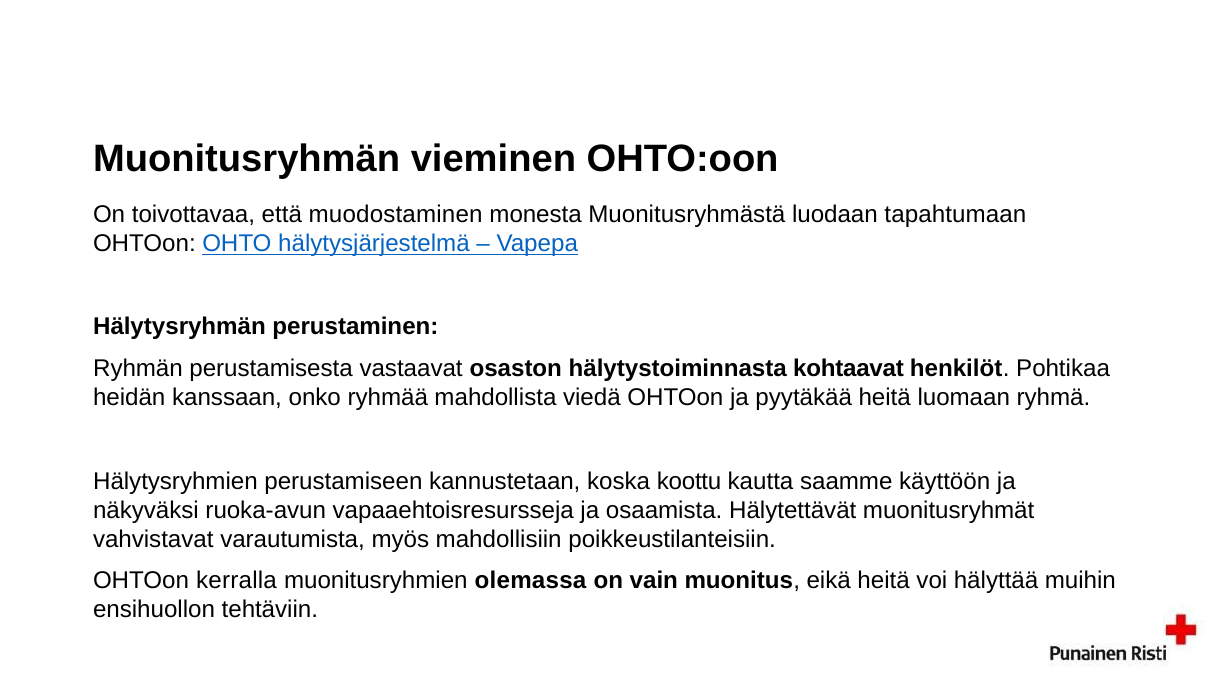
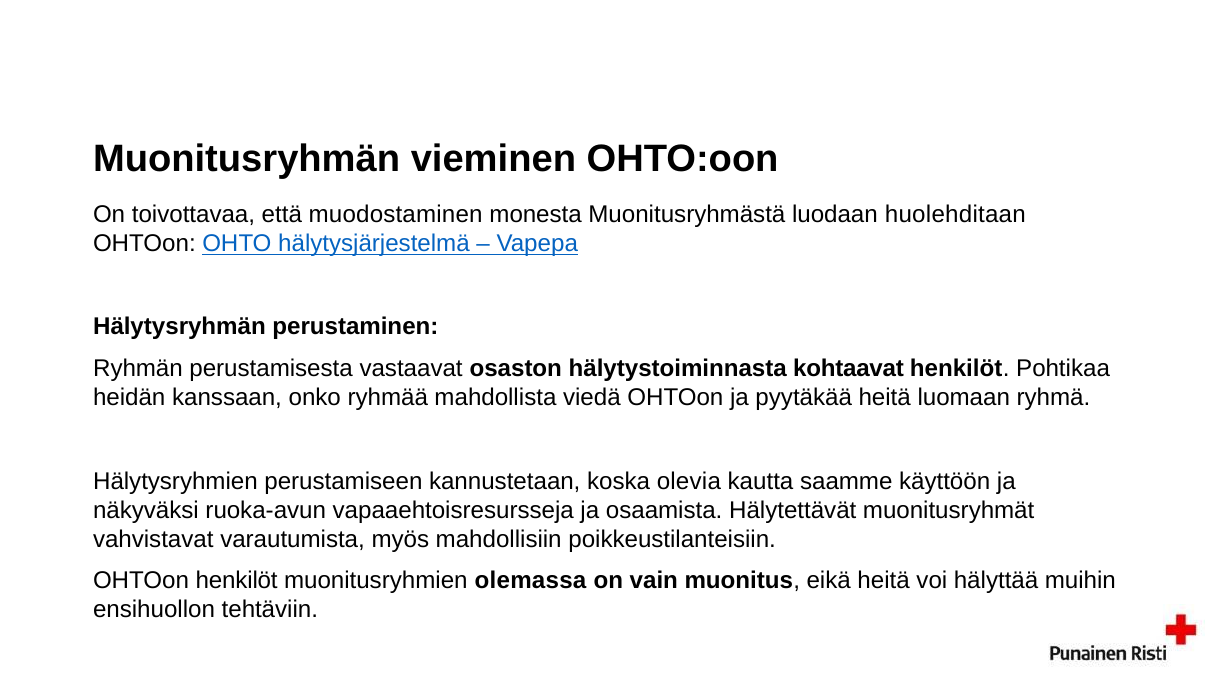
tapahtumaan: tapahtumaan -> huolehditaan (955, 214)
koottu: koottu -> olevia (689, 481)
OHTOon kerralla: kerralla -> henkilöt (237, 581)
